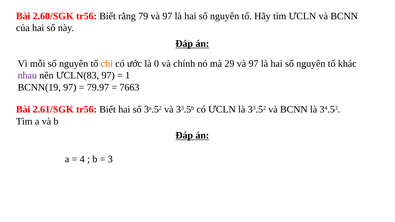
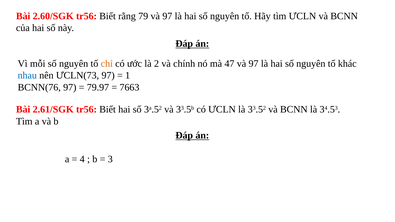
0: 0 -> 2 (157, 64)
29: 29 -> 47 (229, 64)
nhau colour: purple -> blue (27, 76)
ƯCLN(83: ƯCLN(83 -> ƯCLN(73 (78, 76)
BCNN(19: BCNN(19 -> BCNN(76 (39, 87)
